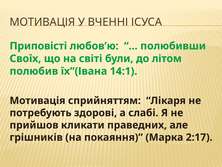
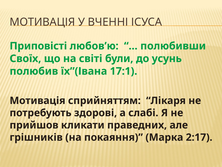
літом: літом -> усунь (167, 58)
14:1: 14:1 -> 17:1 (124, 71)
